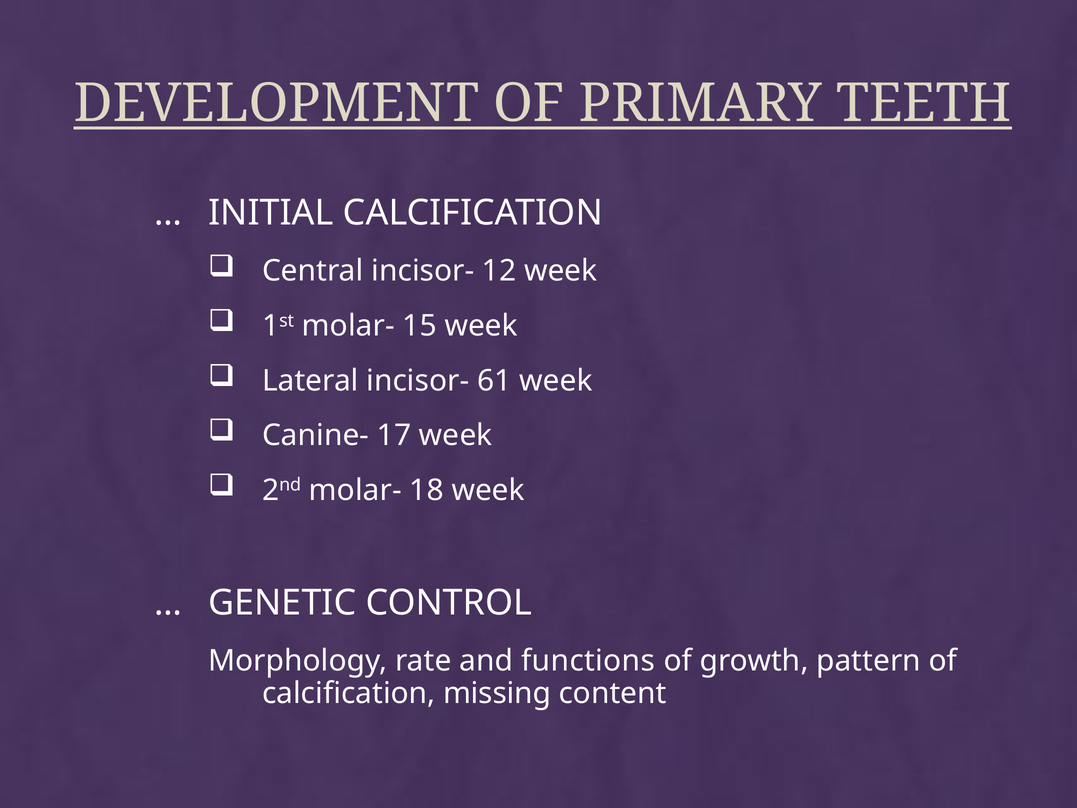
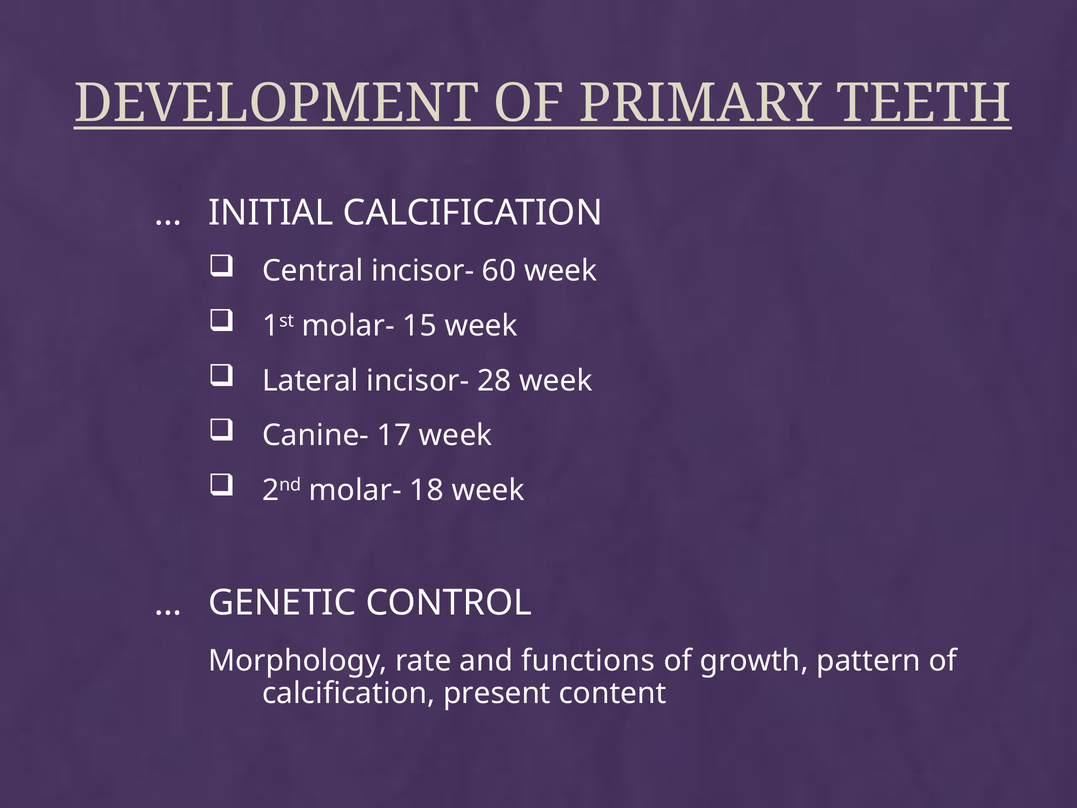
12: 12 -> 60 (499, 271)
61: 61 -> 28 (494, 381)
missing: missing -> present (497, 693)
